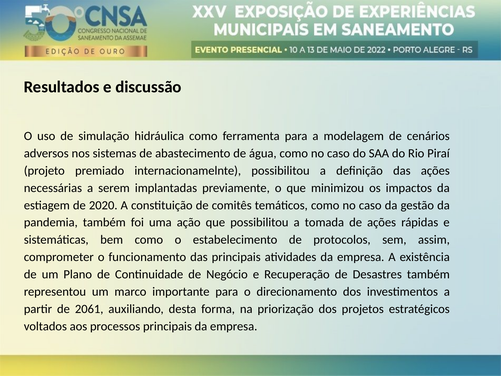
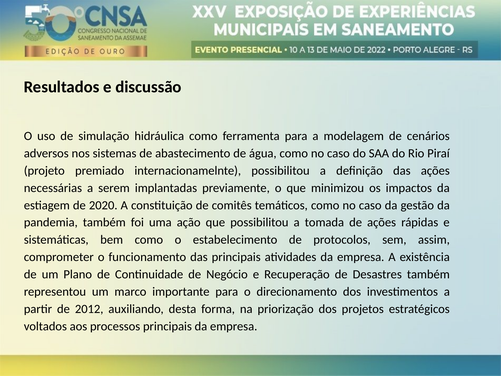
2061: 2061 -> 2012 (89, 309)
